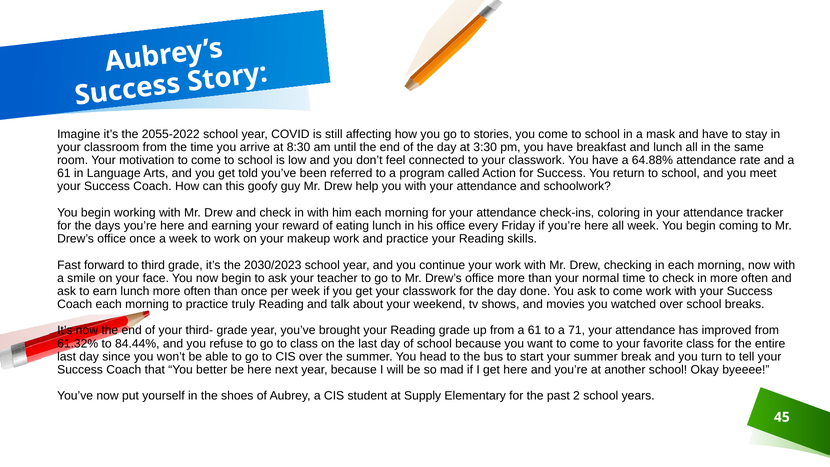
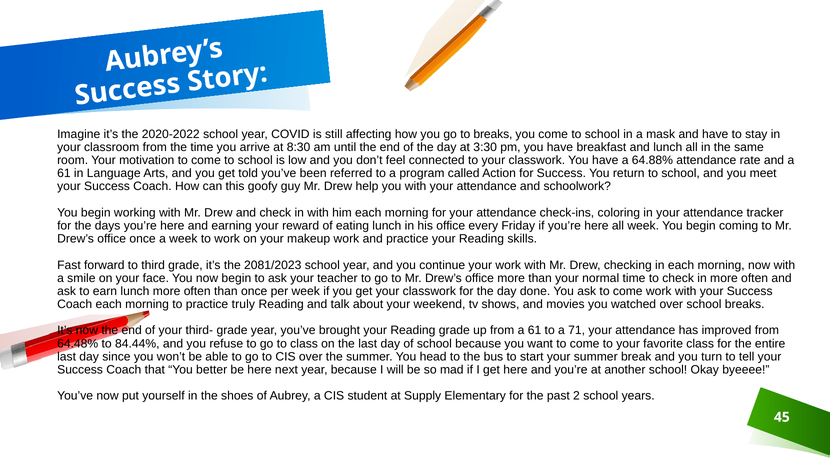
2055-2022: 2055-2022 -> 2020-2022 (171, 134)
to stories: stories -> breaks (493, 134)
2030/2023: 2030/2023 -> 2081/2023 (273, 265)
61.32%: 61.32% -> 64.48% (78, 343)
